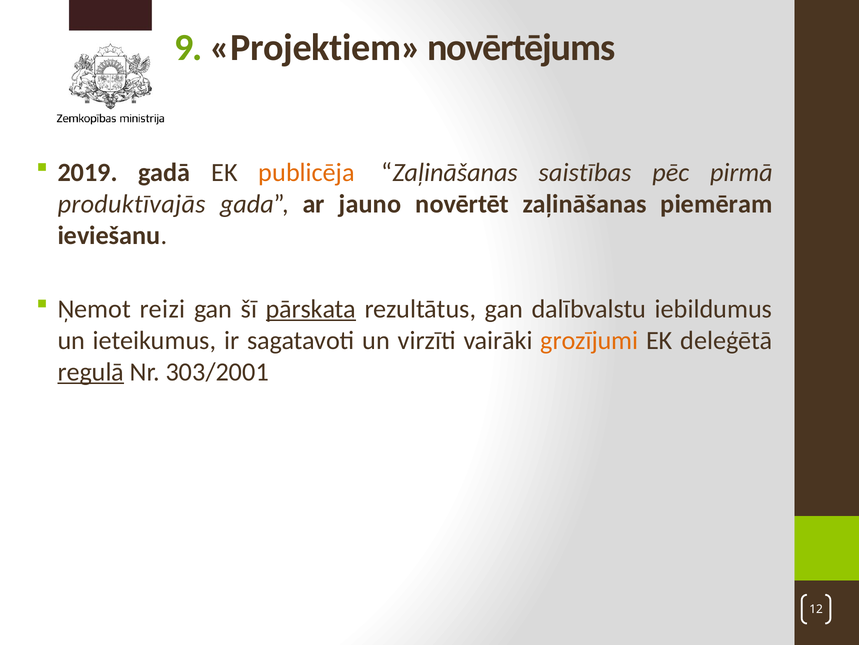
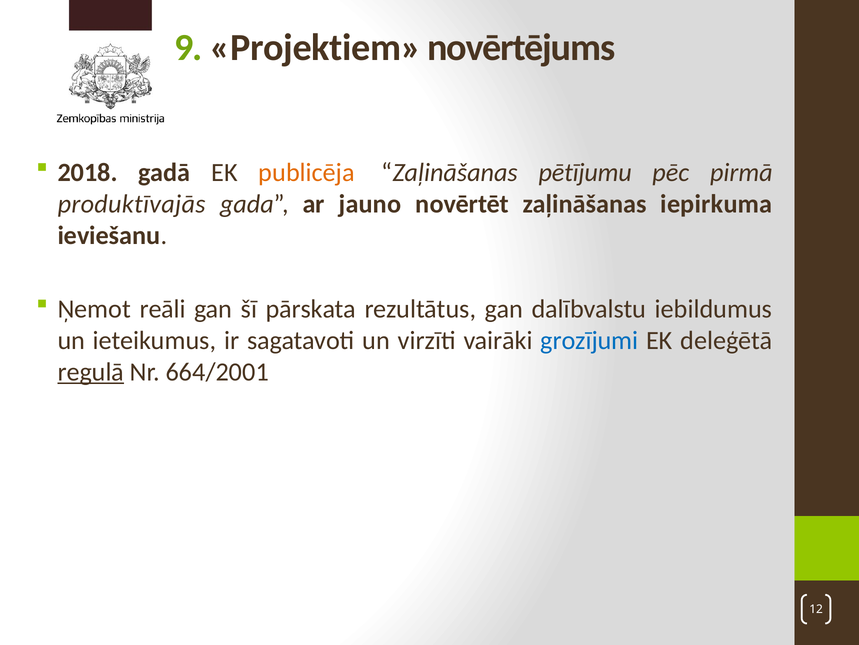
2019: 2019 -> 2018 (88, 172)
saistības: saistības -> pētījumu (585, 172)
piemēram: piemēram -> iepirkuma (716, 204)
reizi: reizi -> reāli (163, 309)
pārskata underline: present -> none (311, 309)
grozījumi colour: orange -> blue (589, 340)
303/2001: 303/2001 -> 664/2001 (217, 372)
